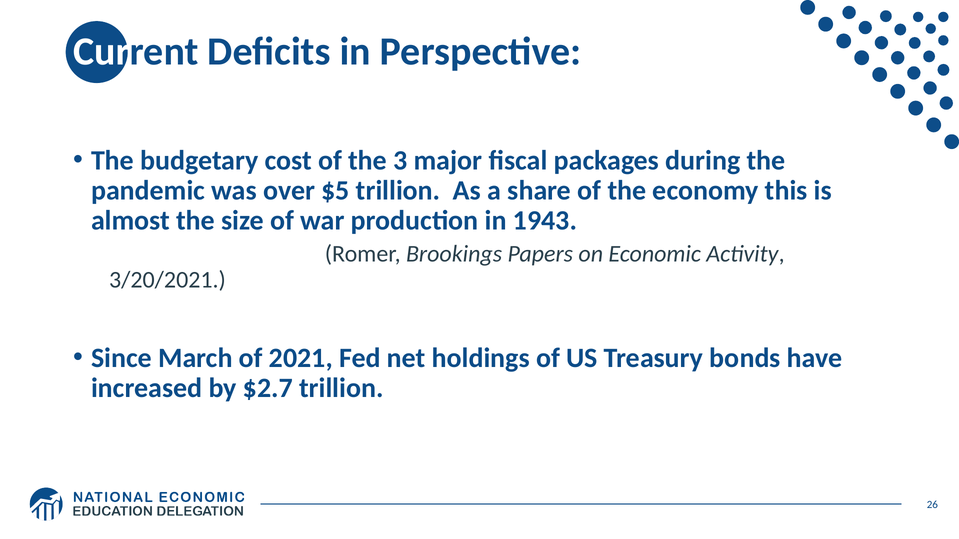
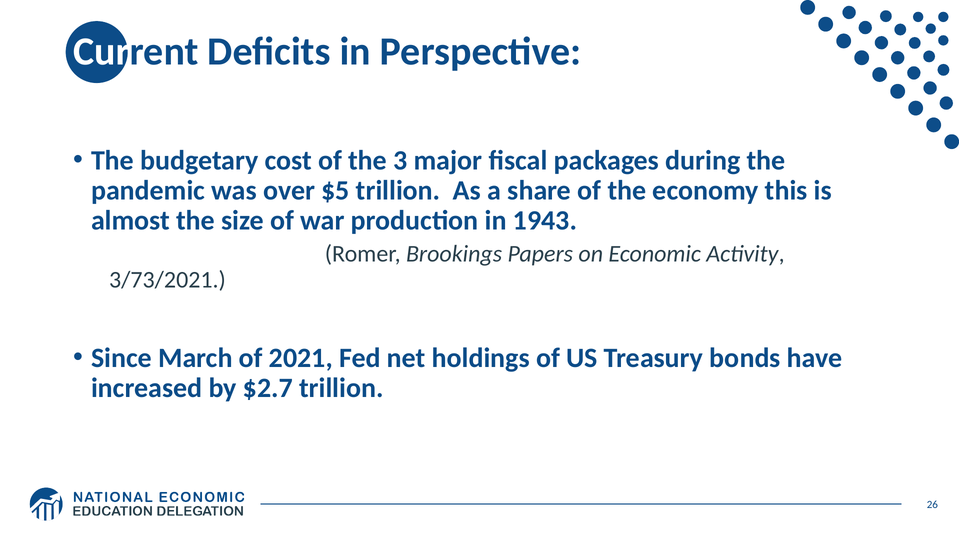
3/20/2021: 3/20/2021 -> 3/73/2021 (167, 280)
